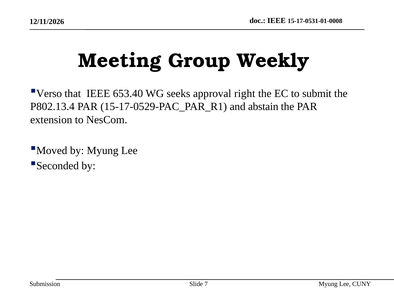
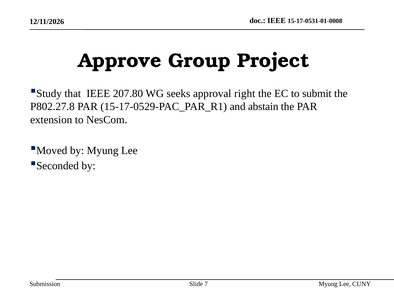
Meeting: Meeting -> Approve (120, 61)
Weekly: Weekly -> Project (273, 61)
Verso: Verso -> Study (49, 93)
653.40: 653.40 -> 207.80 (128, 93)
P802.13.4: P802.13.4 -> P802.27.8 (52, 106)
